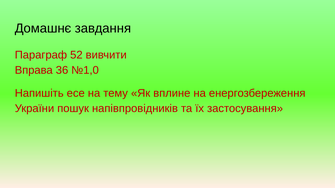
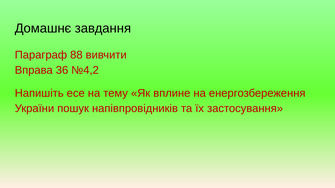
52: 52 -> 88 (76, 55)
№1,0: №1,0 -> №4,2 (85, 70)
